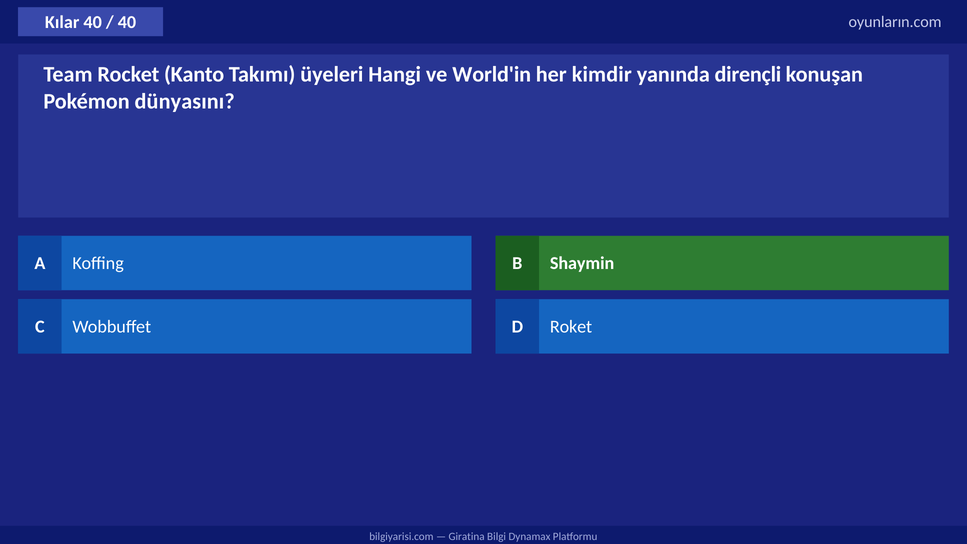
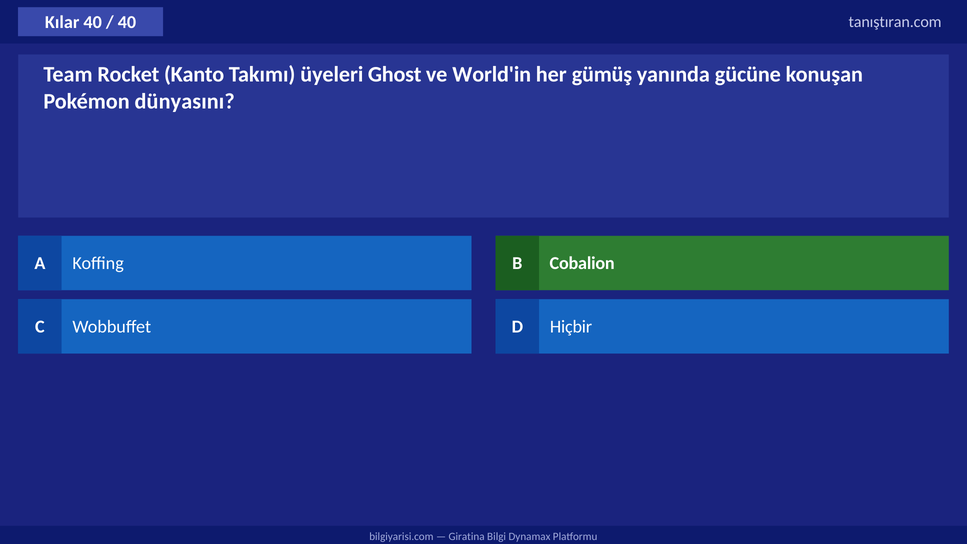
oyunların.com: oyunların.com -> tanıştıran.com (895, 22)
Hangi: Hangi -> Ghost (395, 74)
kimdir: kimdir -> gümüş (602, 74)
dirençli: dirençli -> gücüne (748, 74)
Shaymin: Shaymin -> Cobalion (582, 263)
Roket: Roket -> Hiçbir (571, 327)
